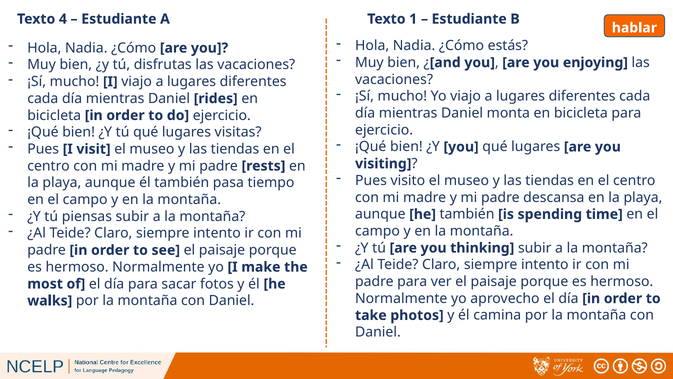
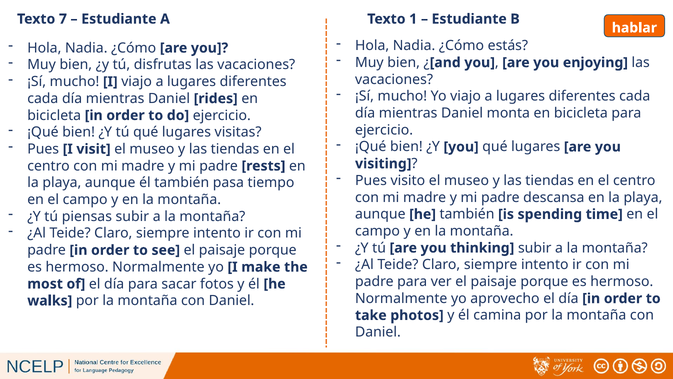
4: 4 -> 7 (63, 19)
